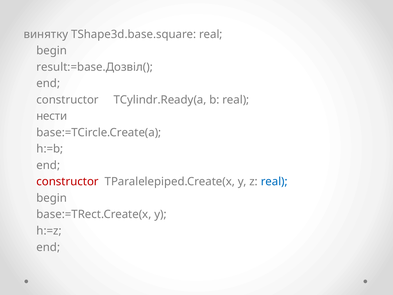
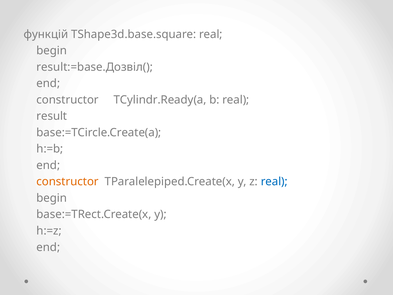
винятку: винятку -> функцій (46, 34)
нести: нести -> result (52, 116)
constructor colour: red -> orange (68, 182)
